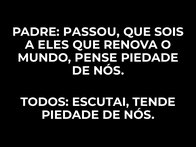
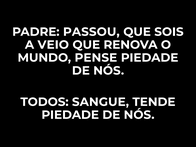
ELES: ELES -> VEIO (53, 45)
ESCUTAI: ESCUTAI -> SANGUE (100, 102)
